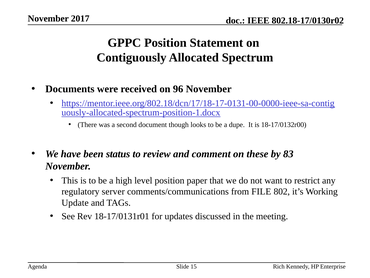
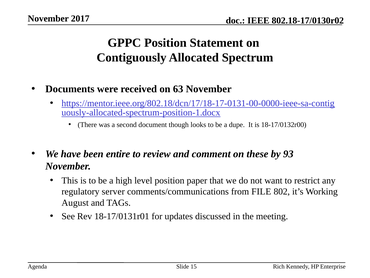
96: 96 -> 63 (178, 89)
status: status -> entire (118, 154)
83: 83 -> 93 (288, 154)
Update: Update -> August (75, 202)
